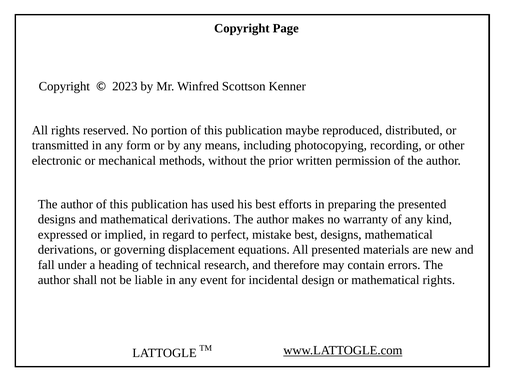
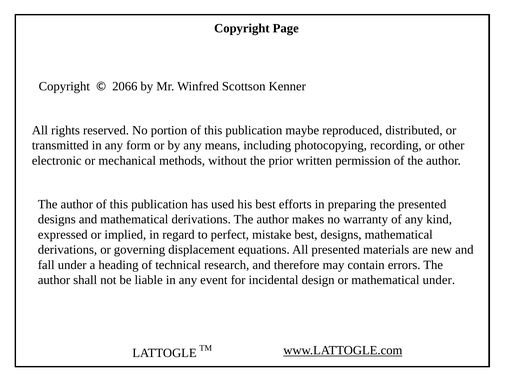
2023: 2023 -> 2066 (125, 86)
mathematical rights: rights -> under (439, 281)
